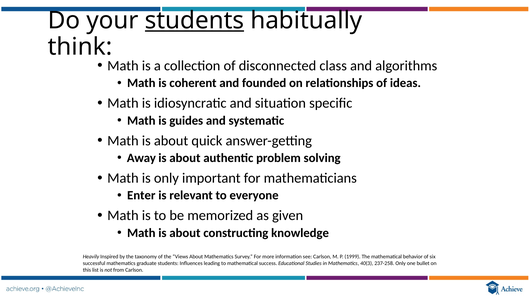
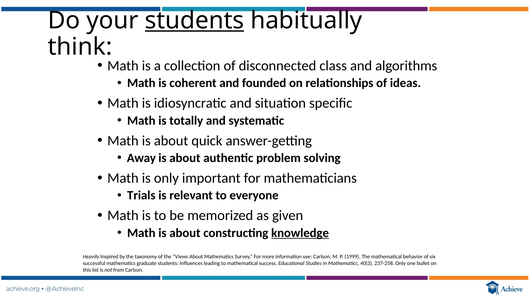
guides: guides -> totally (186, 120)
Enter: Enter -> Trials (141, 195)
knowledge underline: none -> present (300, 233)
